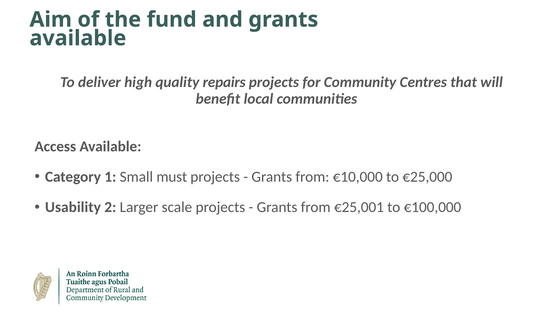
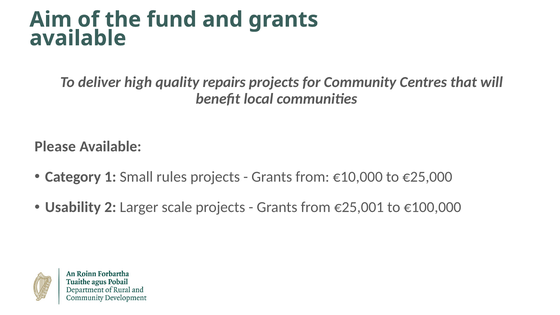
Access: Access -> Please (55, 146)
must: must -> rules (172, 177)
